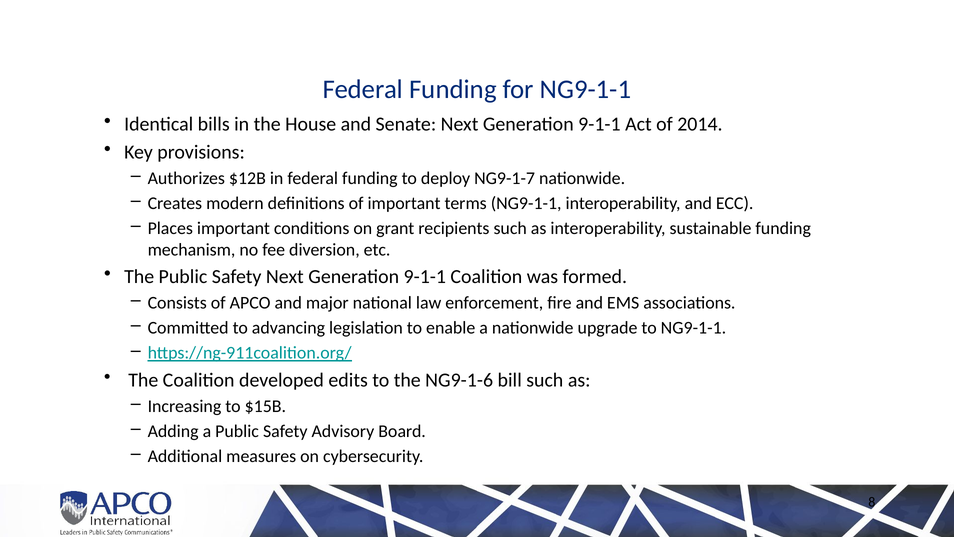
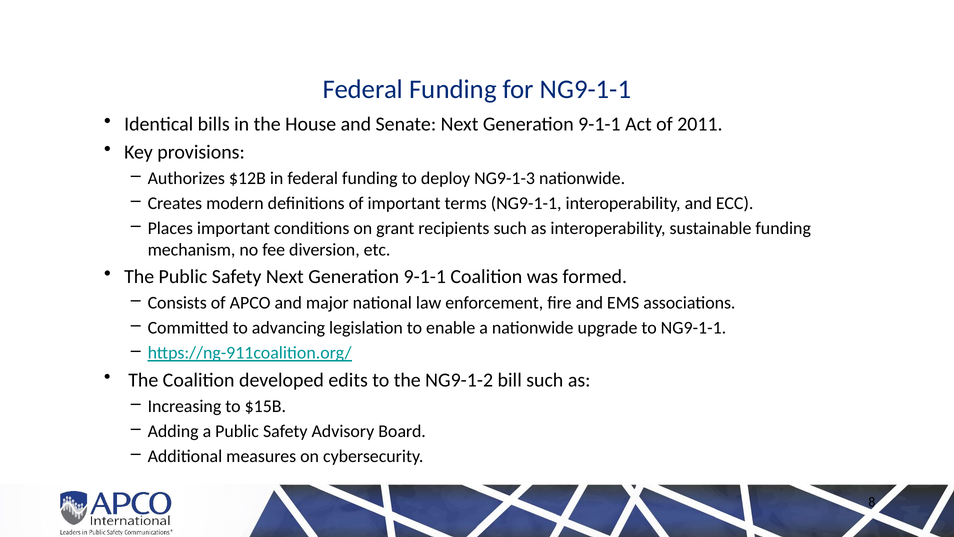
2014: 2014 -> 2011 (700, 124)
NG9-1-7: NG9-1-7 -> NG9-1-3 (505, 178)
NG9-1-6: NG9-1-6 -> NG9-1-2 (459, 380)
